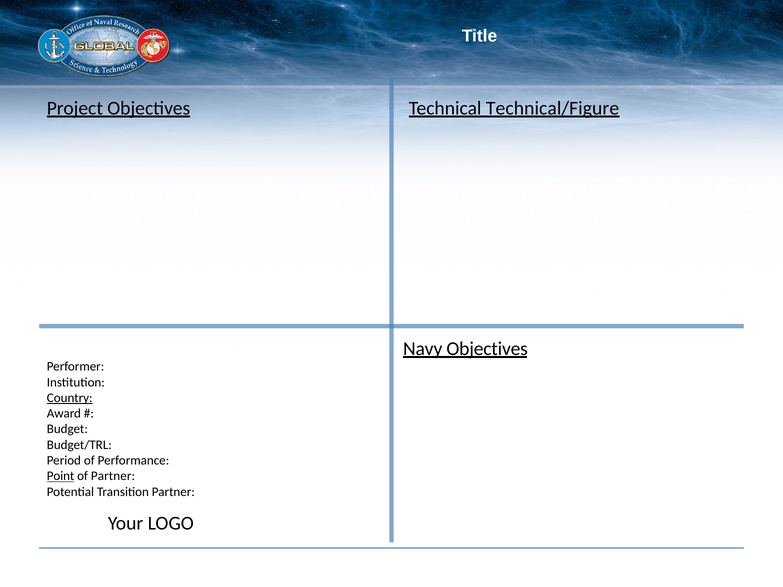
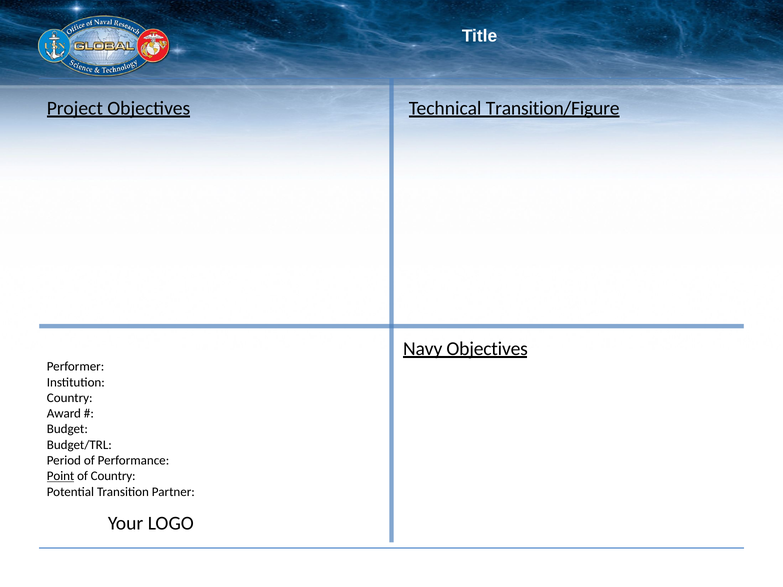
Technical/Figure: Technical/Figure -> Transition/Figure (553, 108)
Country underline: present -> none (70, 398)
of Partner: Partner -> Country (113, 476)
